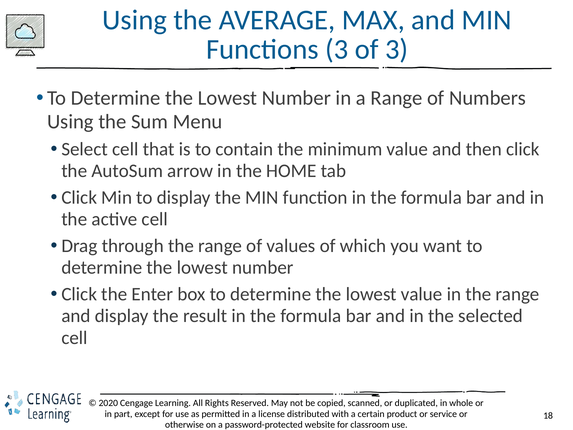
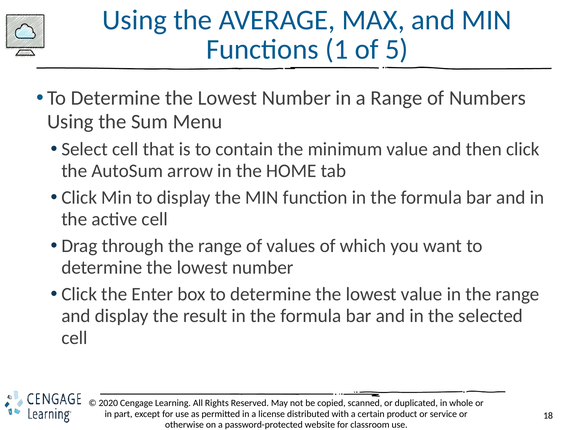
Functions 3: 3 -> 1 (337, 49)
of 3: 3 -> 5 (397, 49)
